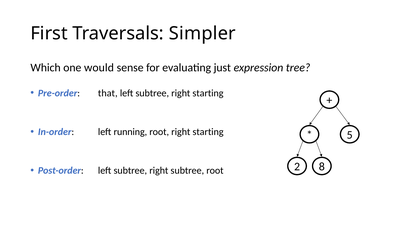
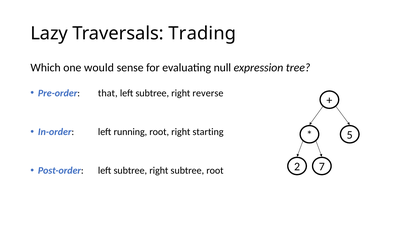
First: First -> Lazy (49, 34)
Simpler: Simpler -> Trading (202, 34)
just: just -> null (222, 68)
subtree right starting: starting -> reverse (208, 93)
8: 8 -> 7 (322, 167)
